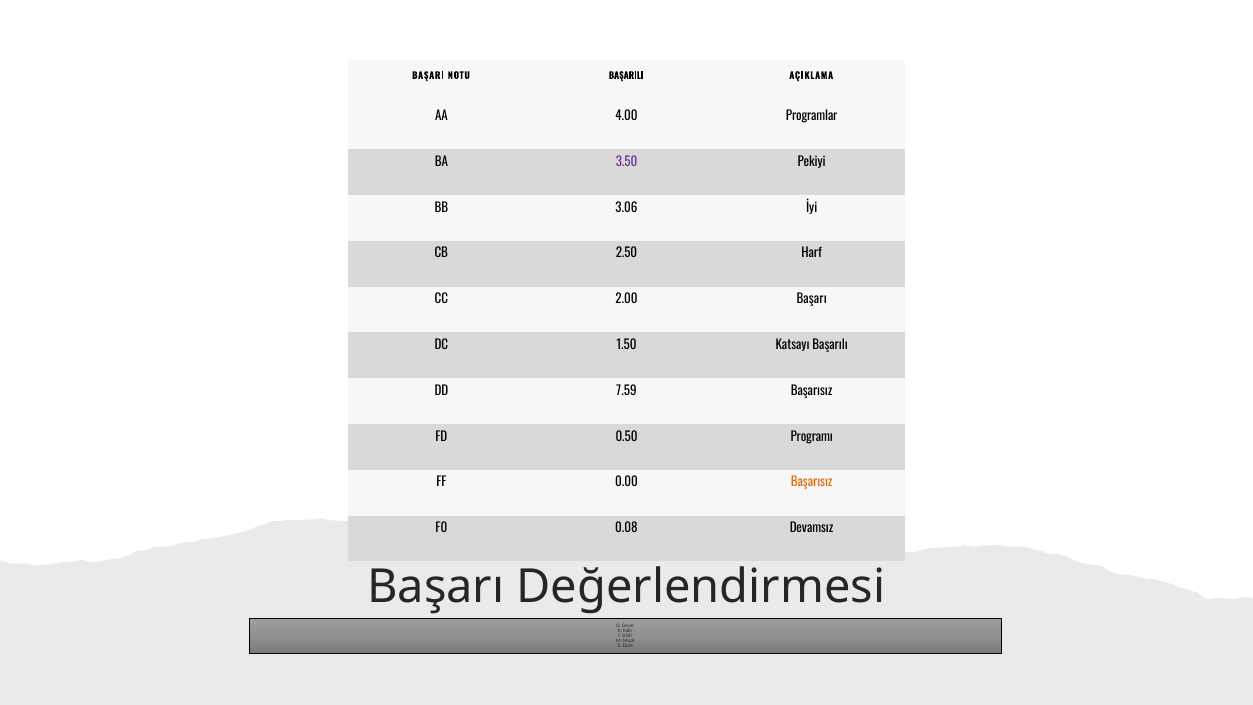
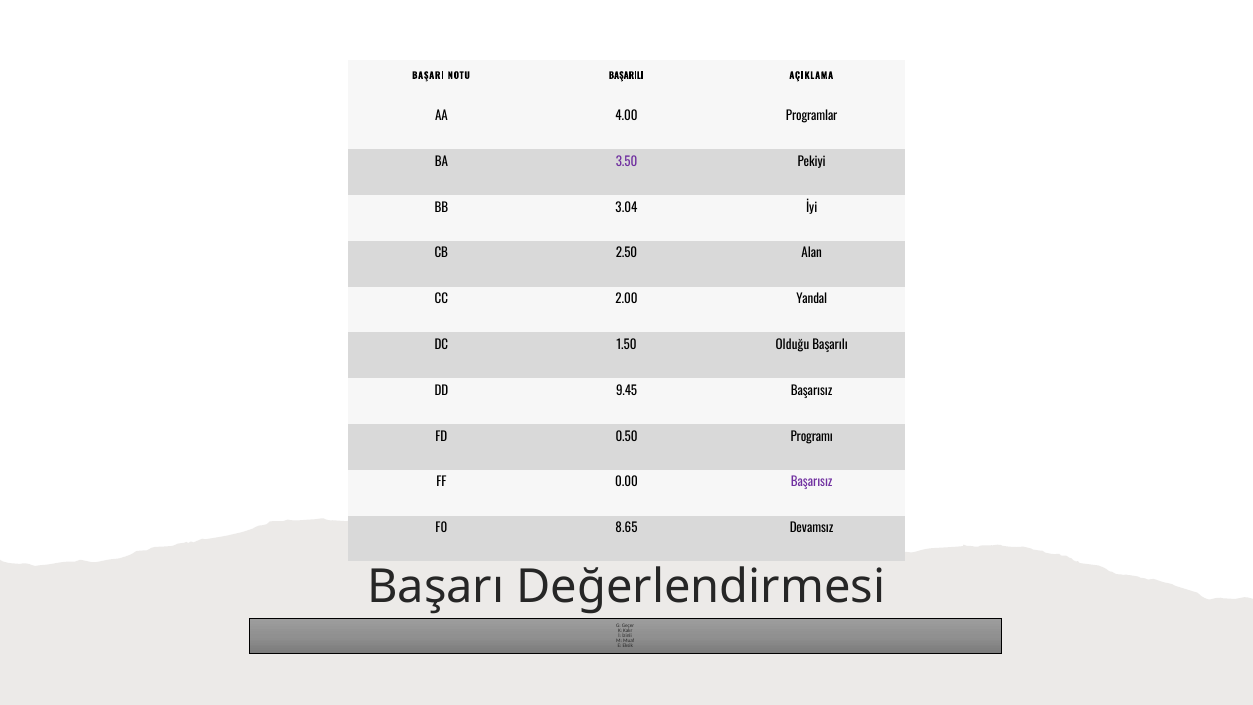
3.06: 3.06 -> 3.04 (626, 208)
Harf: Harf -> Alan (812, 253)
2.00 Başarı: Başarı -> Yandal (812, 299)
Katsayı: Katsayı -> Olduğu (792, 345)
7.59: 7.59 -> 9.45 (627, 391)
Başarısız colour: orange -> purple (812, 483)
0.08: 0.08 -> 8.65 (626, 528)
